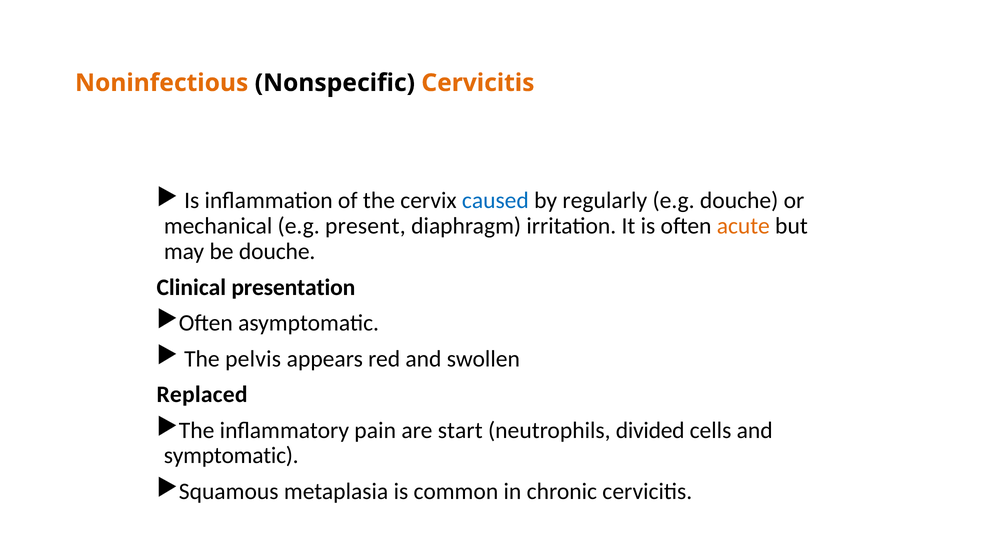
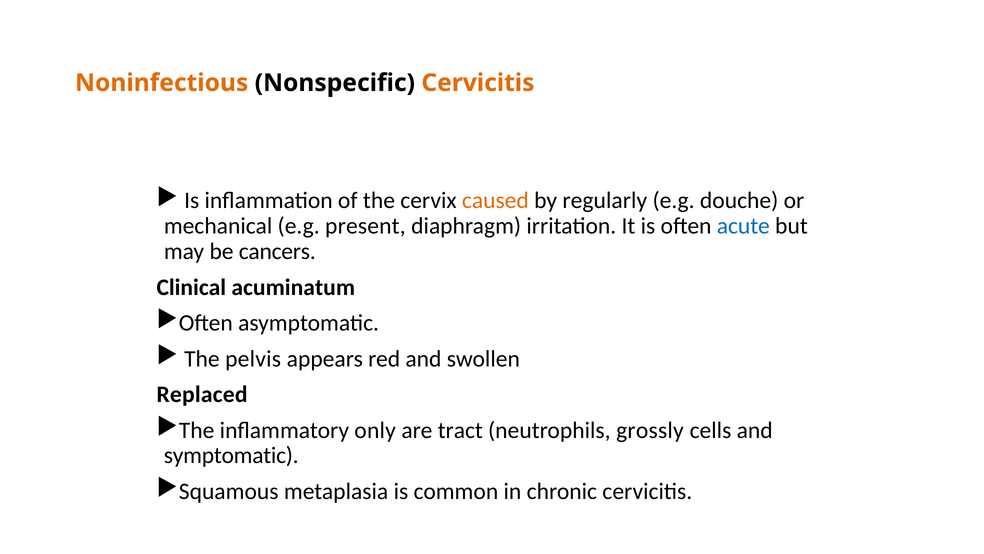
caused colour: blue -> orange (495, 200)
acute colour: orange -> blue (743, 226)
be douche: douche -> cancers (277, 251)
presentation: presentation -> acuminatum (293, 287)
pain: pain -> only (375, 430)
start: start -> tract (460, 430)
divided: divided -> grossly (650, 430)
